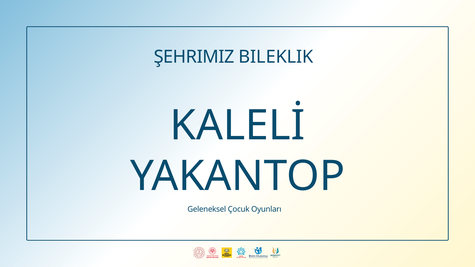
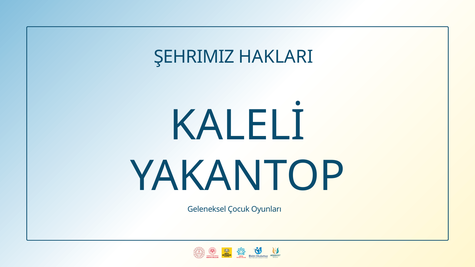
BILEKLIK: BILEKLIK -> HAKLARI (276, 57)
